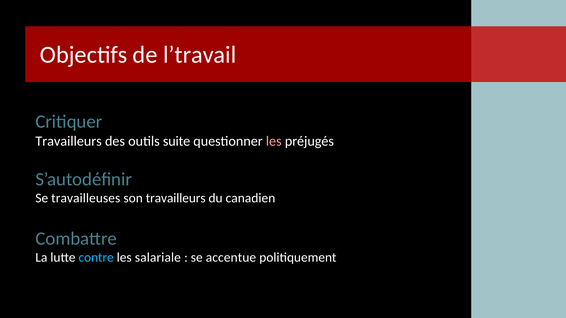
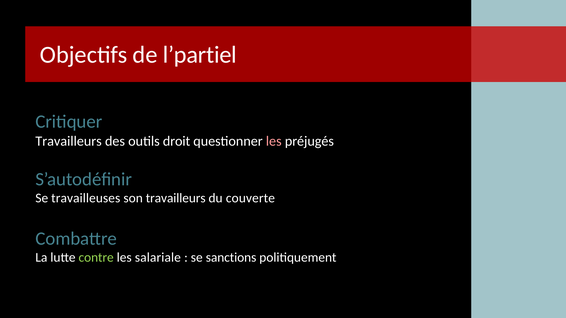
l’travail: l’travail -> l’partiel (200, 55)
suite: suite -> droit (177, 141)
canadien: canadien -> couverte (250, 198)
contre colour: light blue -> light green (96, 258)
accentue: accentue -> sanctions (231, 258)
